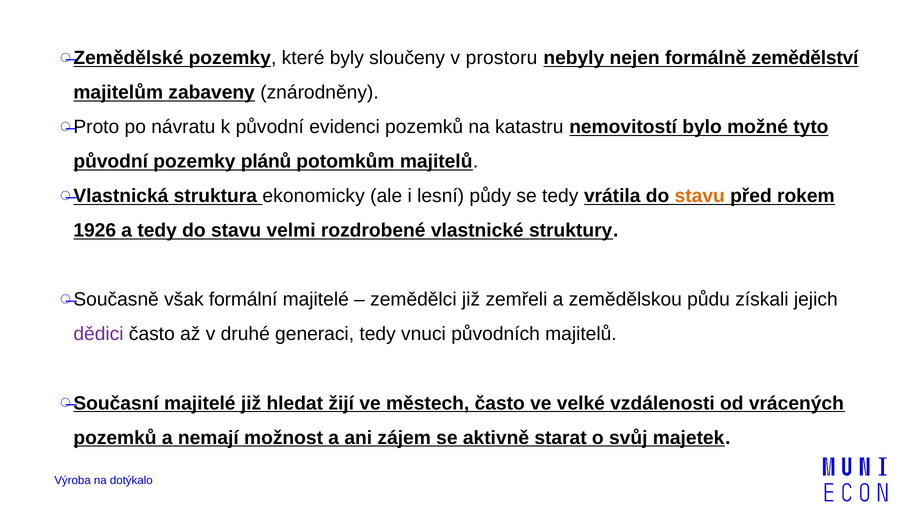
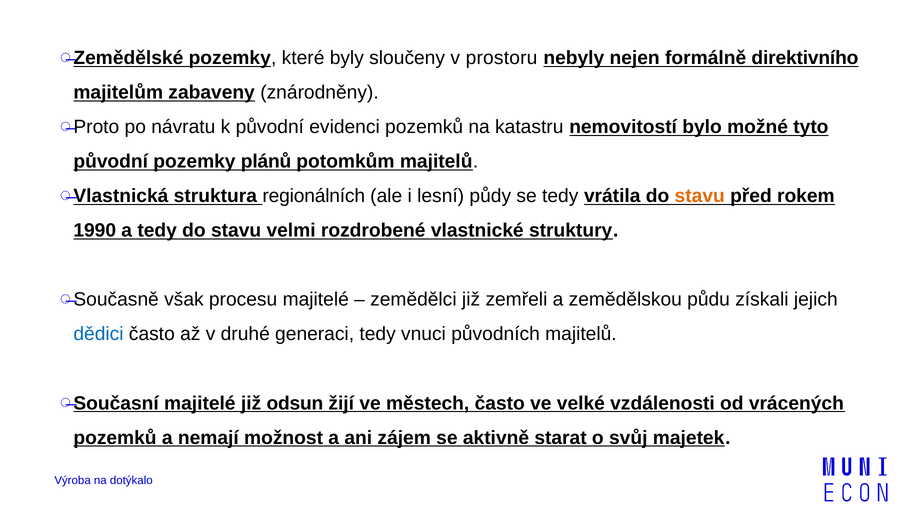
zemědělství: zemědělství -> direktivního (805, 58)
ekonomicky: ekonomicky -> regionálních (314, 196)
1926: 1926 -> 1990 (95, 231)
formální: formální -> procesu (243, 300)
dědici colour: purple -> blue (98, 334)
hledat: hledat -> odsun (295, 403)
